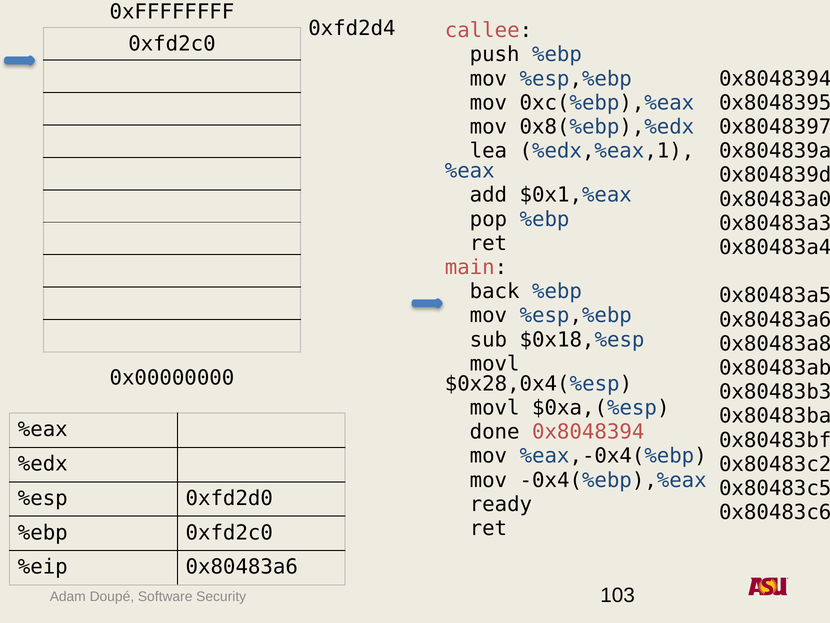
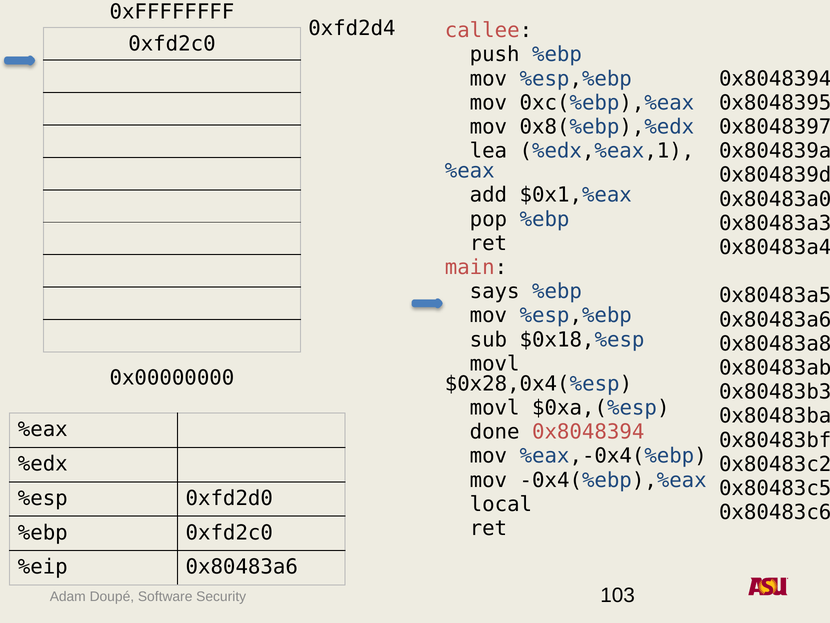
back: back -> says (495, 291)
ready: ready -> local (501, 504)
